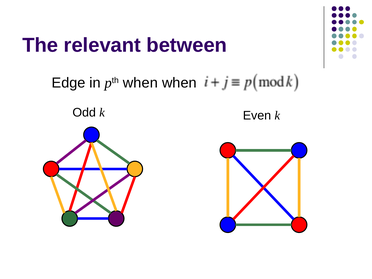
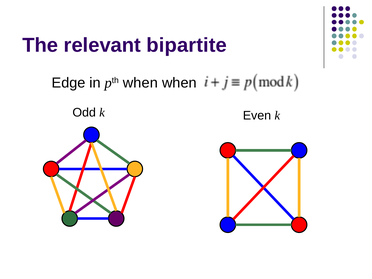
between: between -> bipartite (187, 45)
